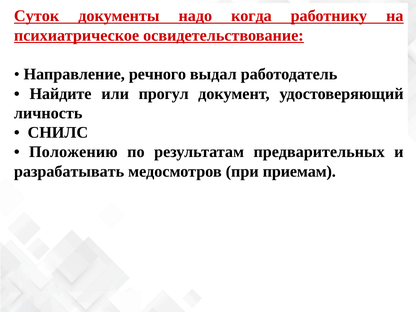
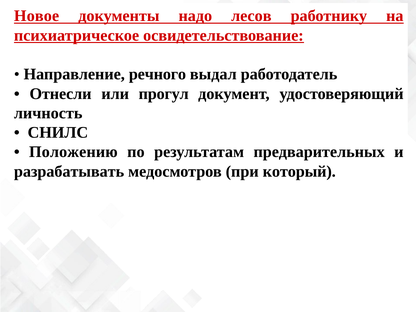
Суток: Суток -> Новое (37, 16)
когда: когда -> лесов (251, 16)
Найдите: Найдите -> Отнесли (61, 94)
приемам: приемам -> который (299, 171)
